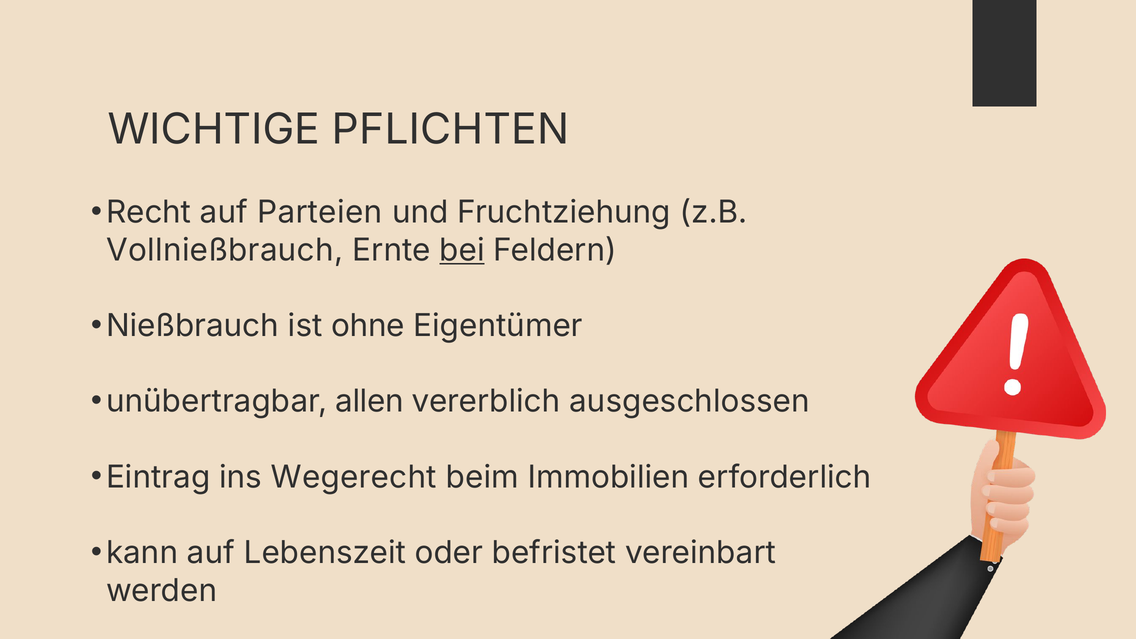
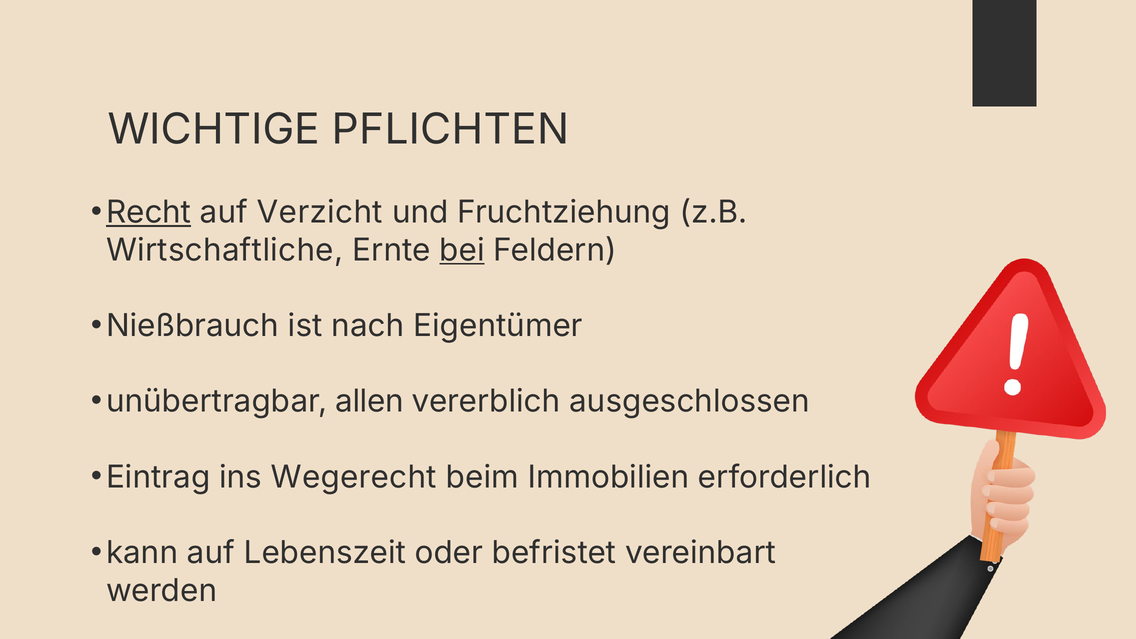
Recht underline: none -> present (149, 212)
Parteien: Parteien -> Verzicht (320, 212)
Vollnießbrauch: Vollnießbrauch -> Wirtschaftliche (225, 250)
ohne: ohne -> nach (368, 326)
